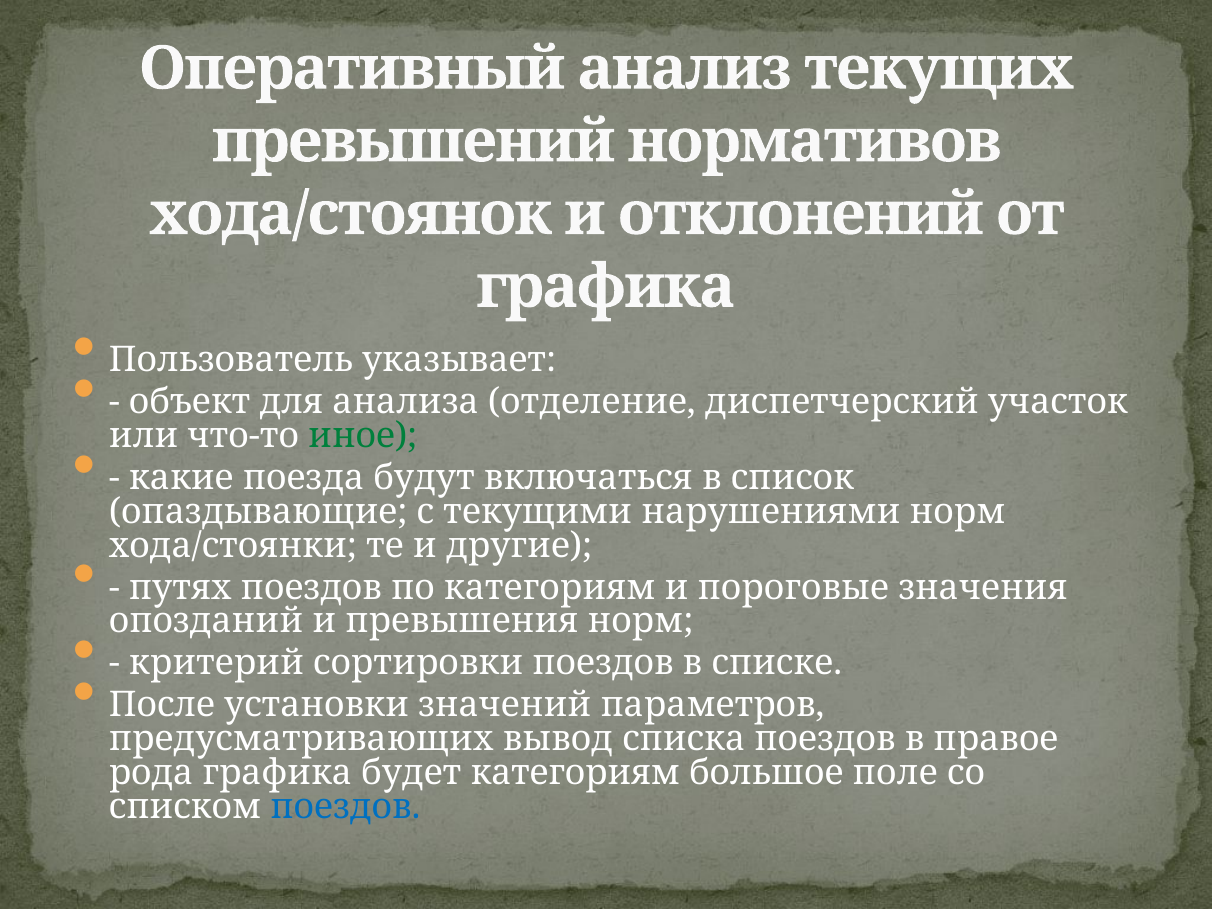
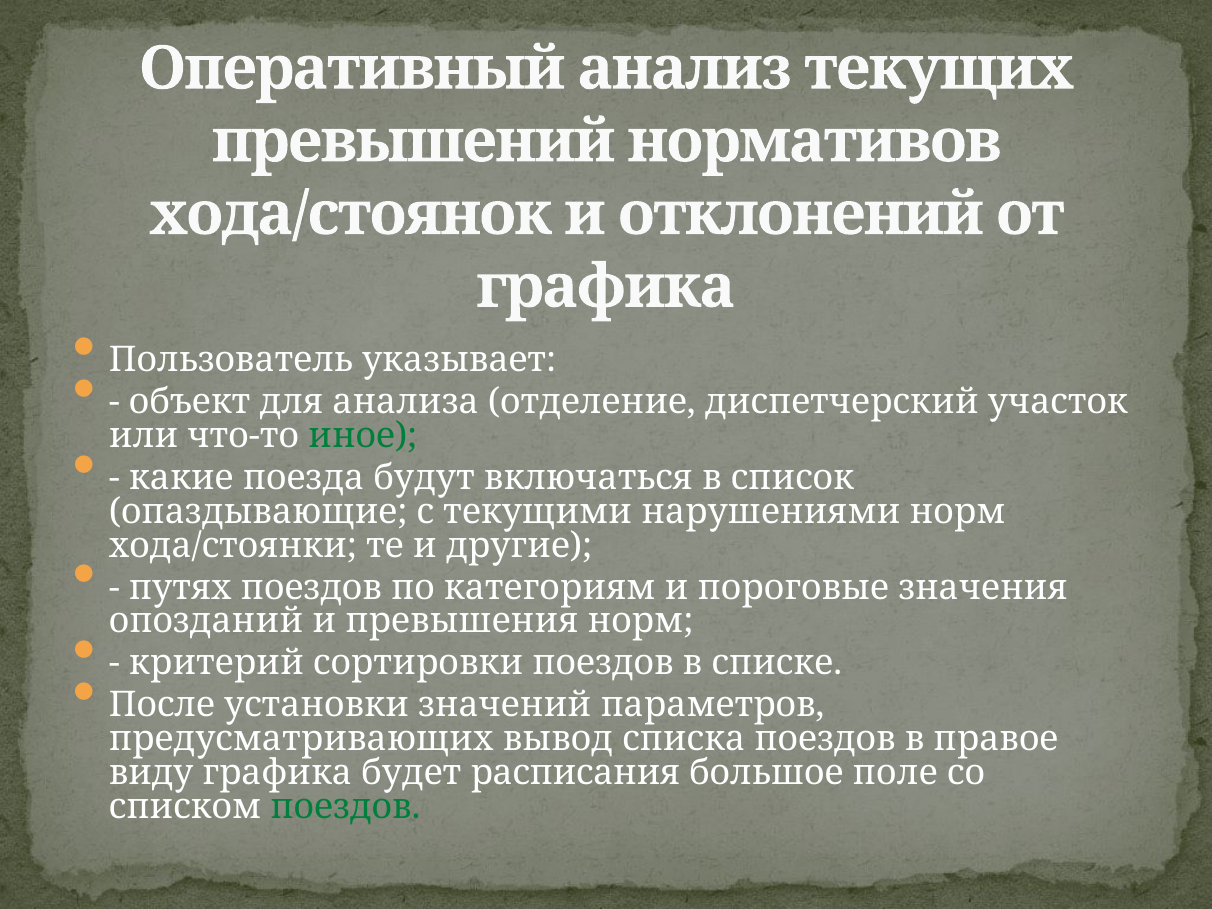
рода: рода -> виду (151, 773)
будет категориям: категориям -> расписания (575, 773)
поездов colour: blue -> green (345, 807)
